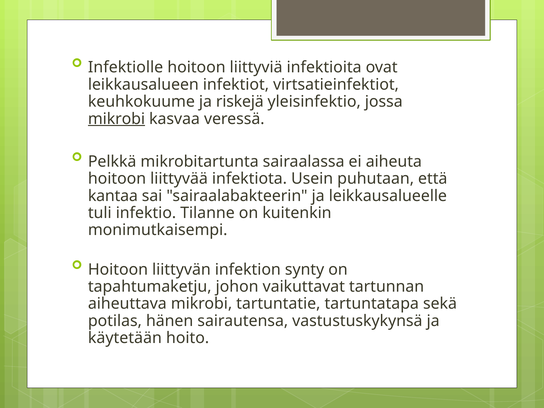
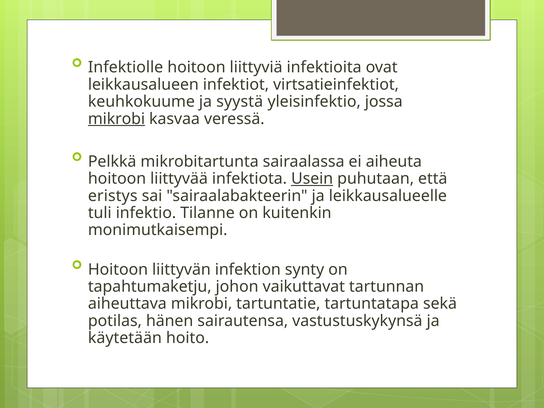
riskejä: riskejä -> syystä (240, 102)
Usein underline: none -> present (312, 179)
kantaa: kantaa -> eristys (113, 196)
